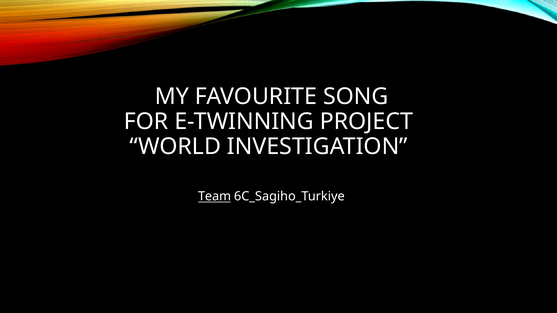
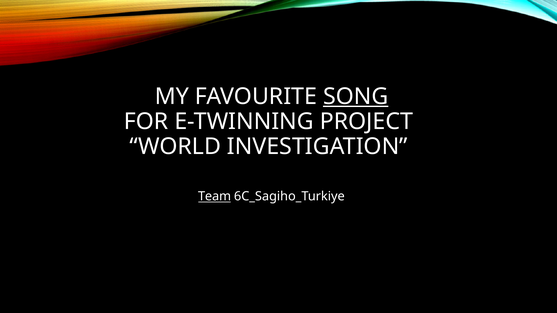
SONG underline: none -> present (356, 97)
